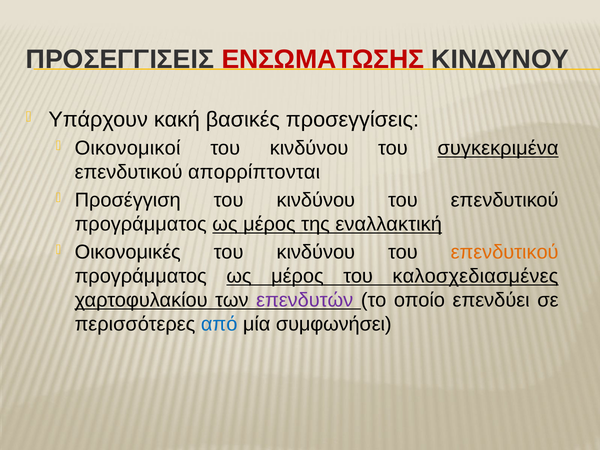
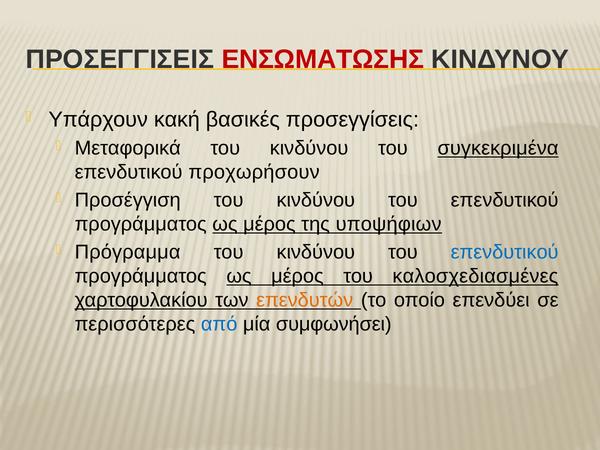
Οικονομικοί: Οικονομικοί -> Μεταφορικά (128, 148)
απορρίπτονται: απορρίπτονται -> προχωρήσουν (254, 172)
εναλλακτική: εναλλακτική -> υποψήφιων (389, 224)
Οικονομικές: Οικονομικές -> Πρόγραμμα (128, 252)
επενδυτικού colour: orange -> blue (505, 252)
επενδυτών colour: purple -> orange (305, 300)
